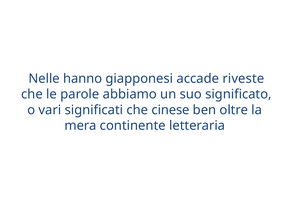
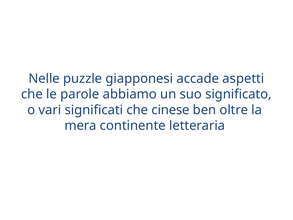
hanno: hanno -> puzzle (83, 79)
riveste: riveste -> aspetti (243, 79)
